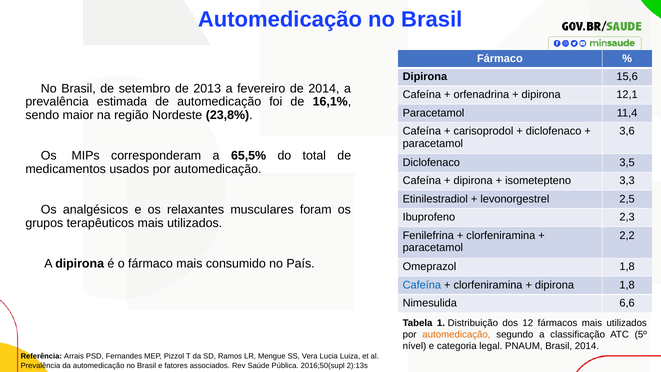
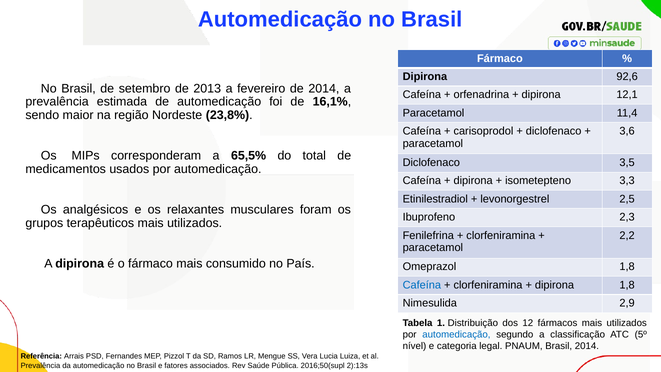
15,6: 15,6 -> 92,6 (627, 77)
6,6: 6,6 -> 2,9 (627, 303)
automedicação colour: orange -> blue (456, 334)
